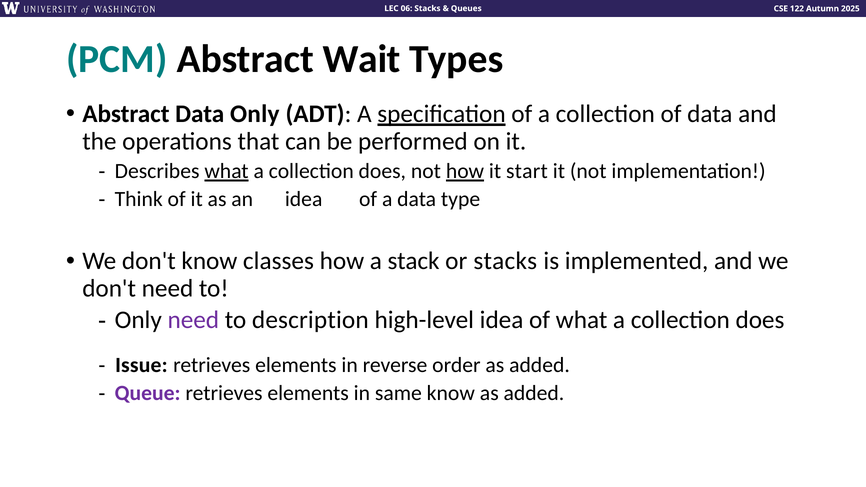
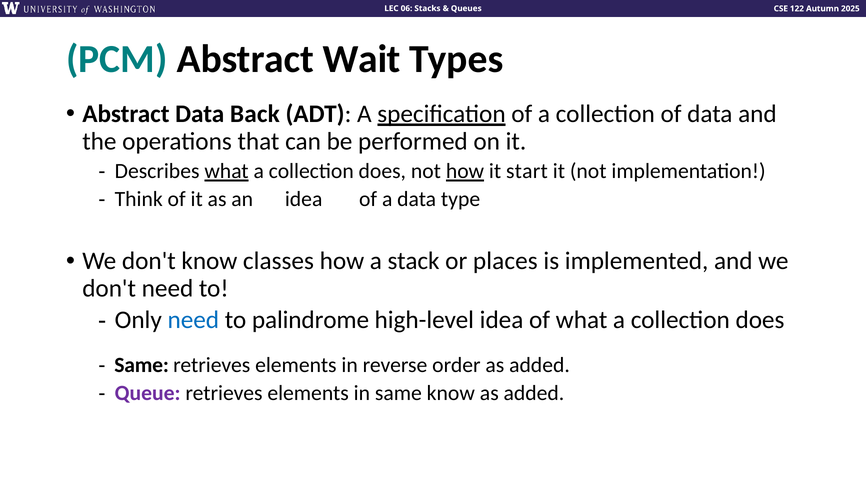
Data Only: Only -> Back (255, 114)
or stacks: stacks -> places (505, 261)
need colour: purple -> blue (193, 320)
description: description -> palindrome (311, 320)
Issue: Issue -> Same (142, 365)
